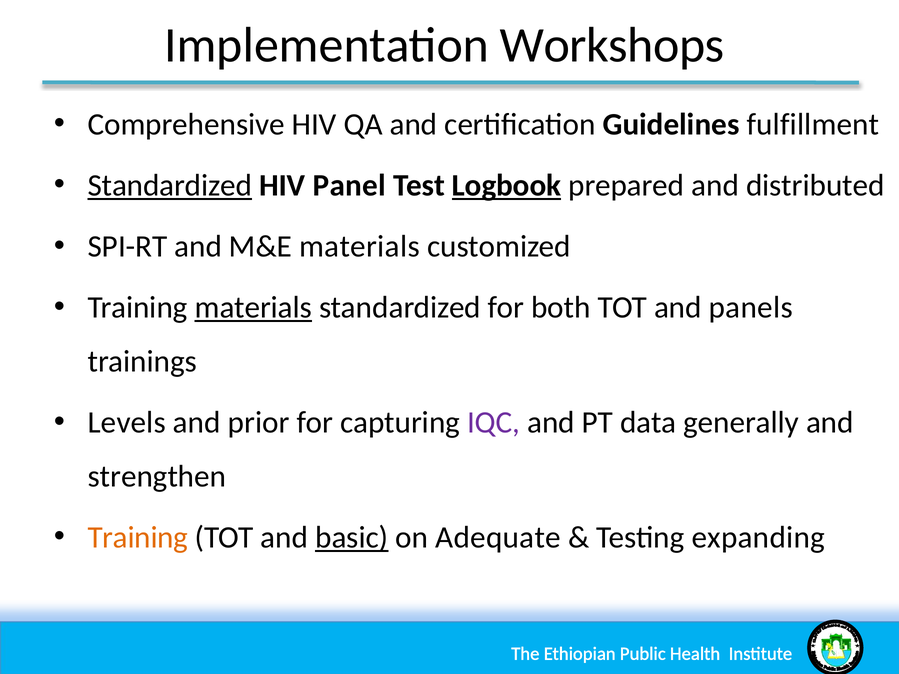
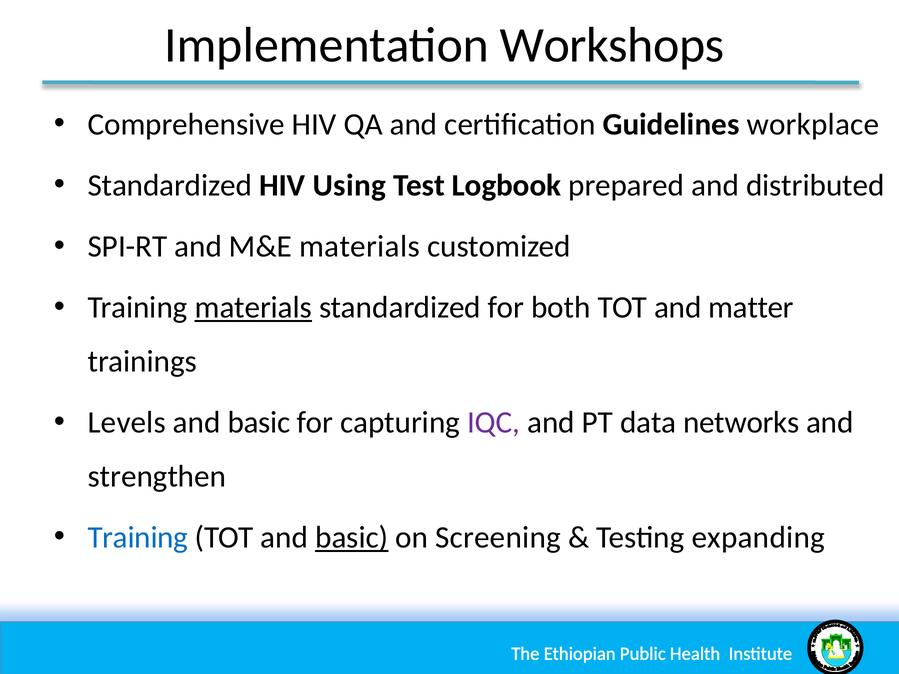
fulfillment: fulfillment -> workplace (813, 124)
Standardized underline: present -> none (170, 186)
Panel: Panel -> Using (349, 186)
Logbook underline: present -> none (507, 186)
panels: panels -> matter (751, 308)
prior: prior -> basic (259, 423)
generally: generally -> networks (741, 423)
Training colour: orange -> blue (138, 538)
Adequate: Adequate -> Screening (498, 538)
